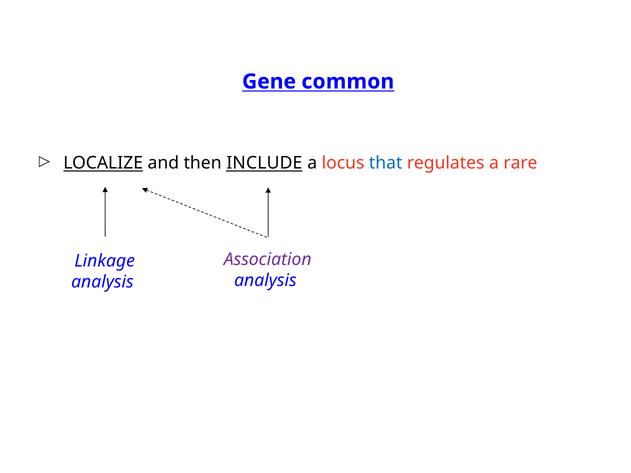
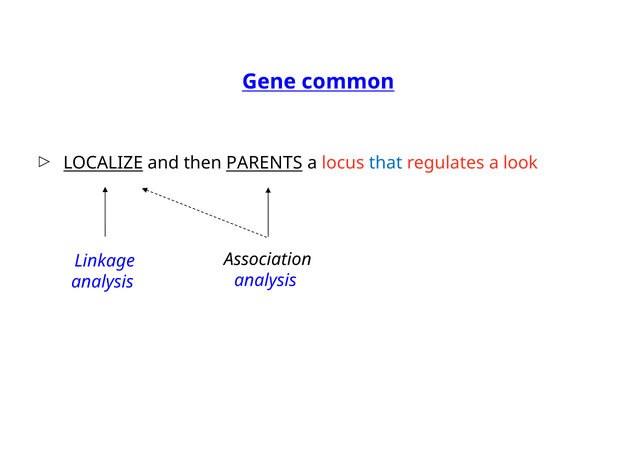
INCLUDE: INCLUDE -> PARENTS (264, 163)
rare: rare -> look (521, 163)
Association colour: purple -> black (268, 259)
